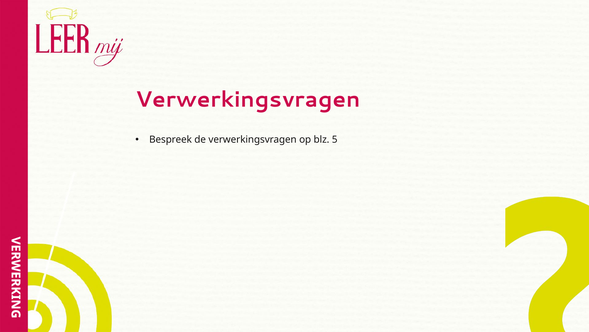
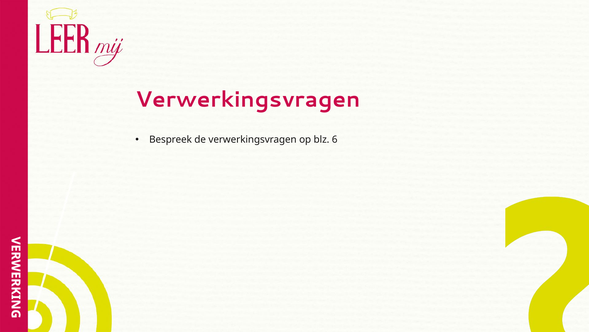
5: 5 -> 6 (335, 139)
